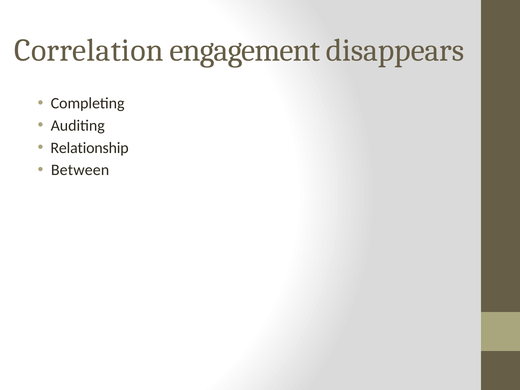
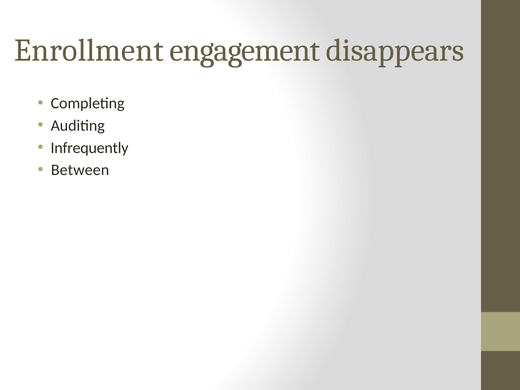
Correlation: Correlation -> Enrollment (89, 50)
Relationship: Relationship -> Infrequently (90, 148)
